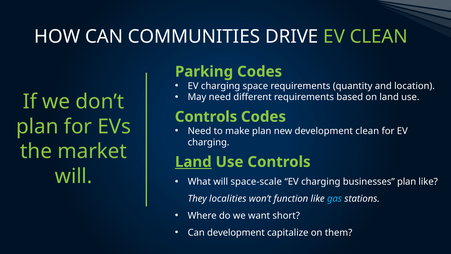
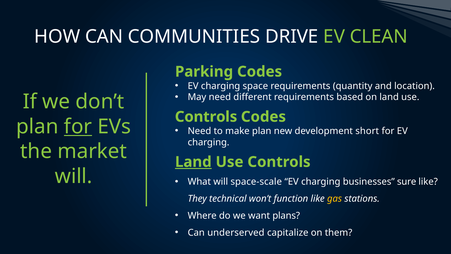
for underline: none -> present (78, 126)
development clean: clean -> short (367, 131)
businesses plan: plan -> sure (407, 182)
localities: localities -> technical (228, 199)
gas colour: light blue -> yellow (335, 199)
short: short -> plans (286, 215)
Can development: development -> underserved (236, 232)
